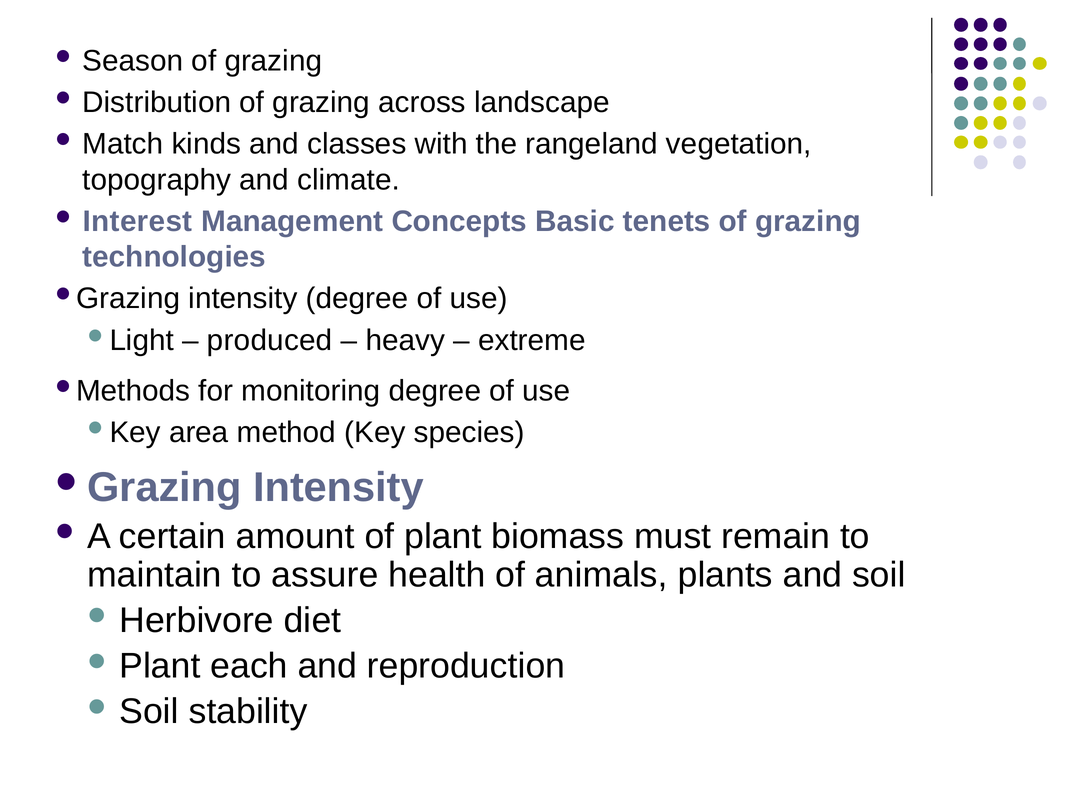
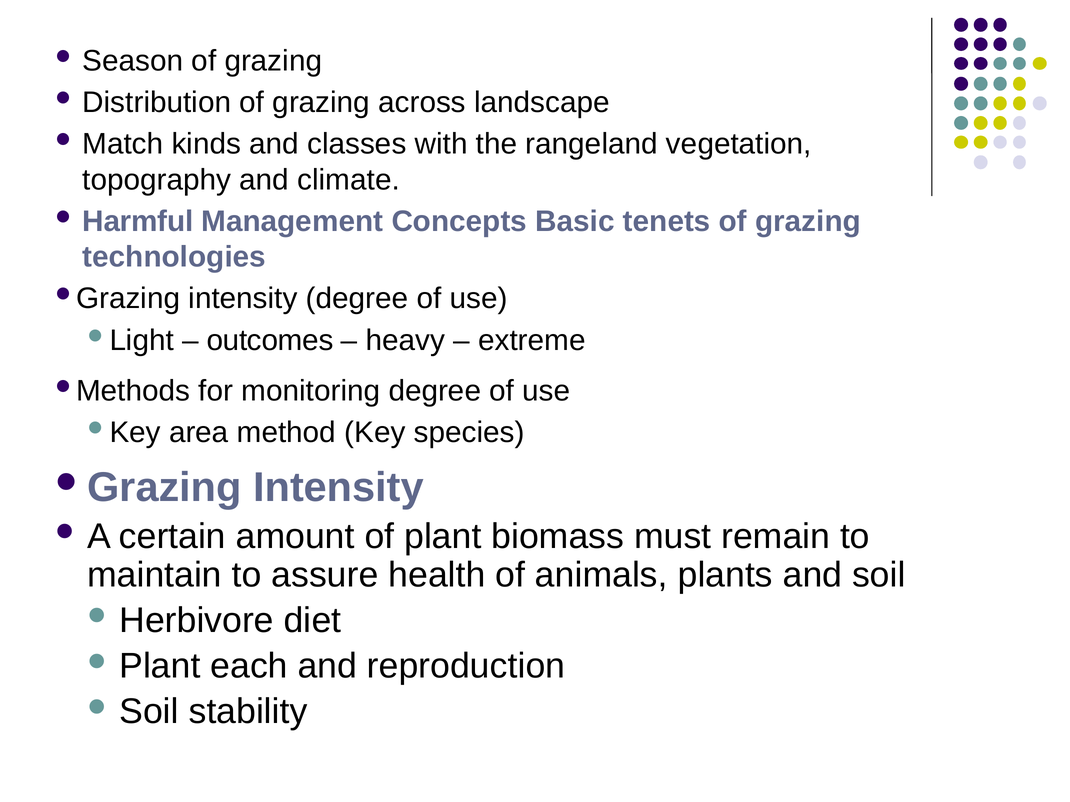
Interest: Interest -> Harmful (138, 221)
produced: produced -> outcomes (270, 340)
